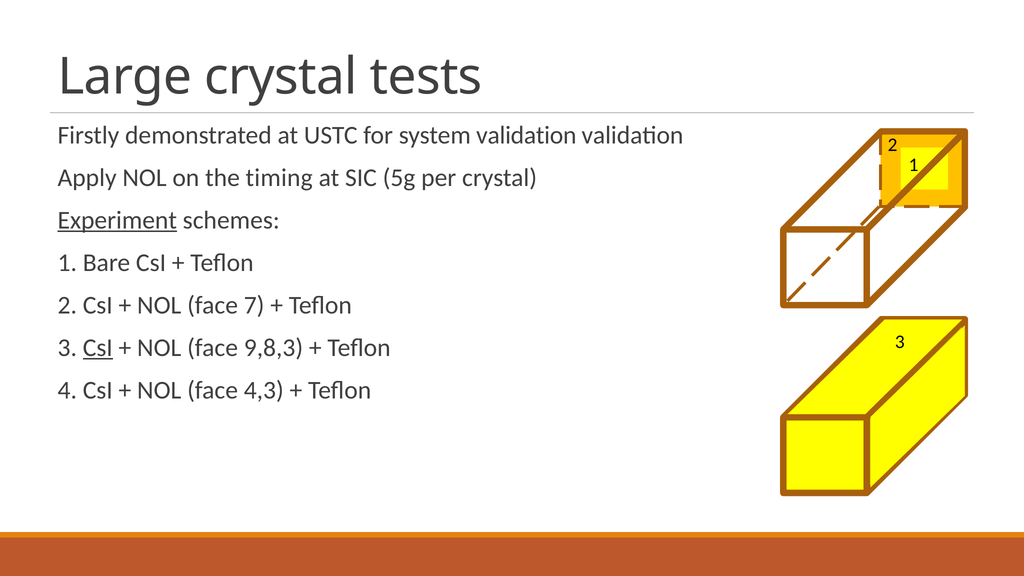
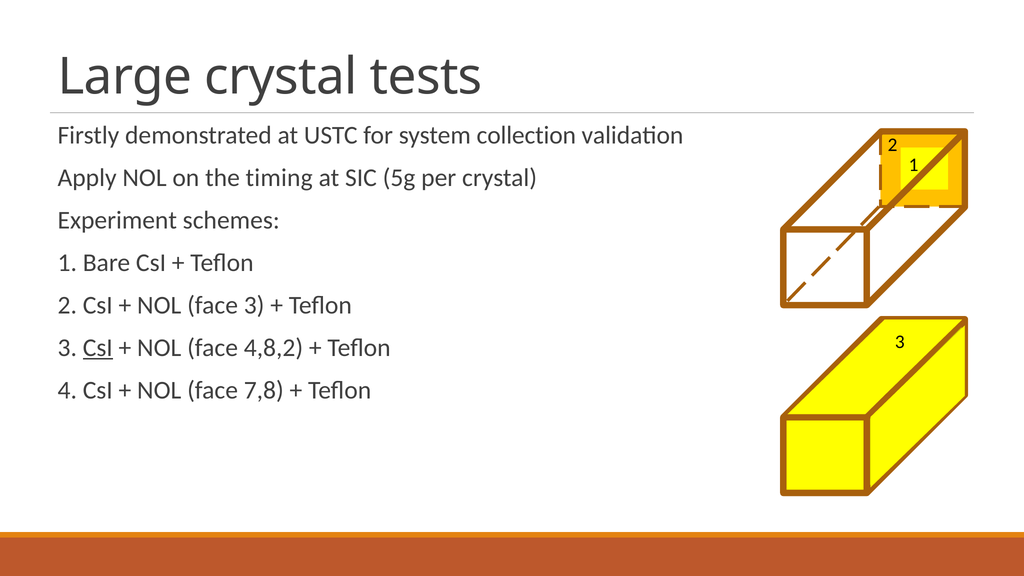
system validation: validation -> collection (526, 135)
Experiment underline: present -> none (117, 220)
face 7: 7 -> 3 (254, 305)
9,8,3: 9,8,3 -> 4,8,2 (273, 348)
4,3: 4,3 -> 7,8 (264, 391)
